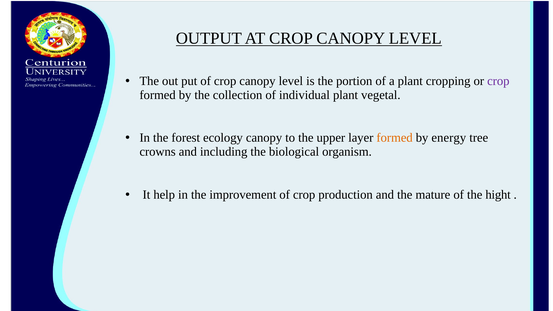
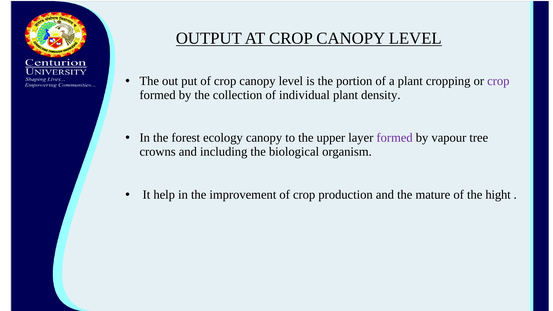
vegetal: vegetal -> density (381, 95)
formed colour: orange -> purple (395, 138)
energy: energy -> vapour (449, 138)
